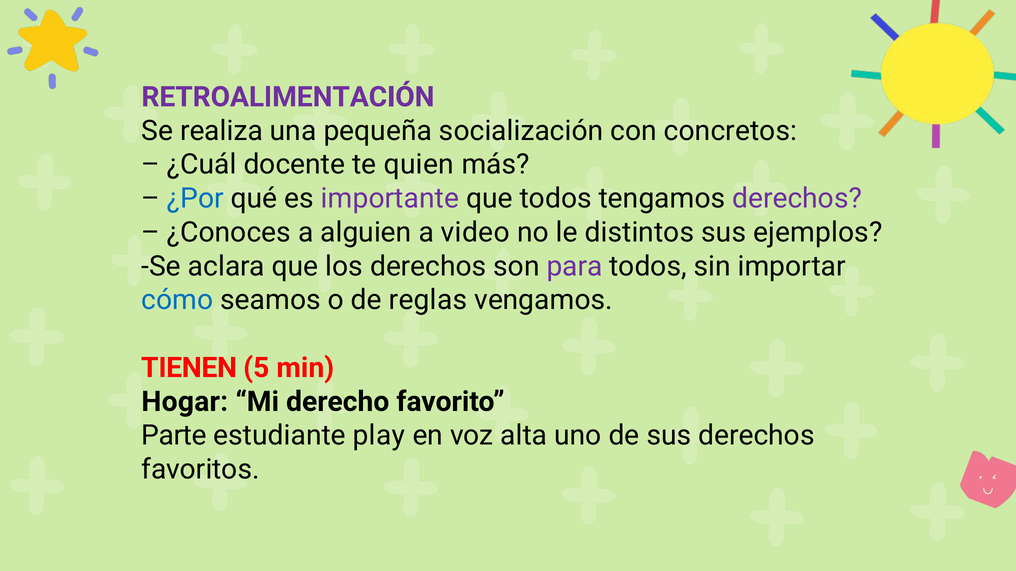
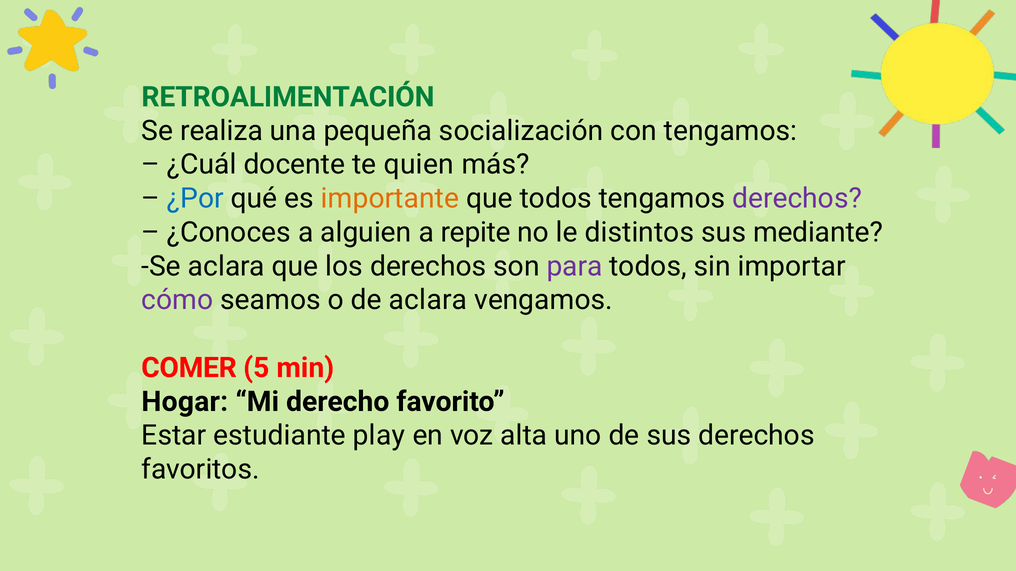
RETROALIMENTACIÓN colour: purple -> green (288, 97)
con concretos: concretos -> tengamos (731, 131)
importante colour: purple -> orange (390, 199)
video: video -> repite (476, 233)
ejemplos: ejemplos -> mediante (818, 233)
cómo colour: blue -> purple (177, 300)
de reglas: reglas -> aclara (428, 300)
TIENEN: TIENEN -> COMER (189, 368)
Parte: Parte -> Estar (174, 436)
